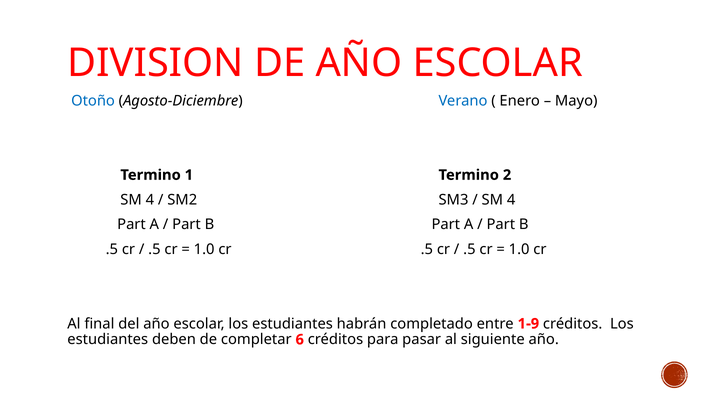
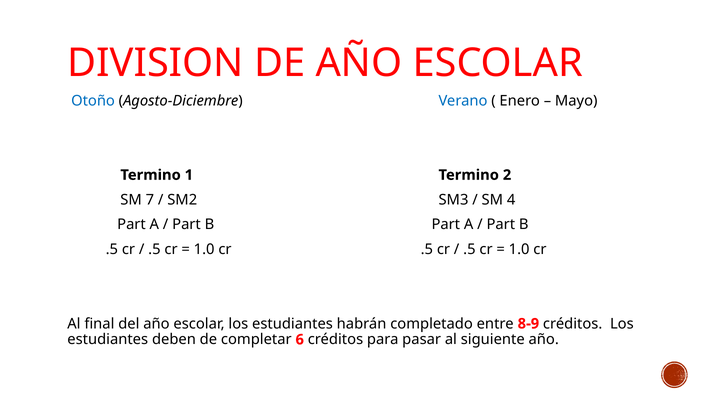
4: 4 -> 7 (150, 200)
1-9: 1-9 -> 8-9 (528, 323)
